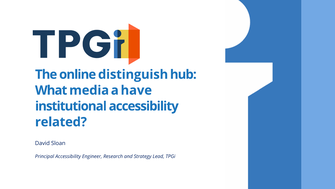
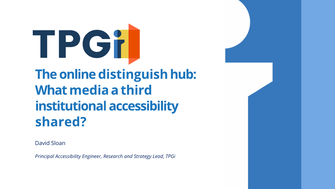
have: have -> third (136, 90)
related: related -> shared (61, 122)
